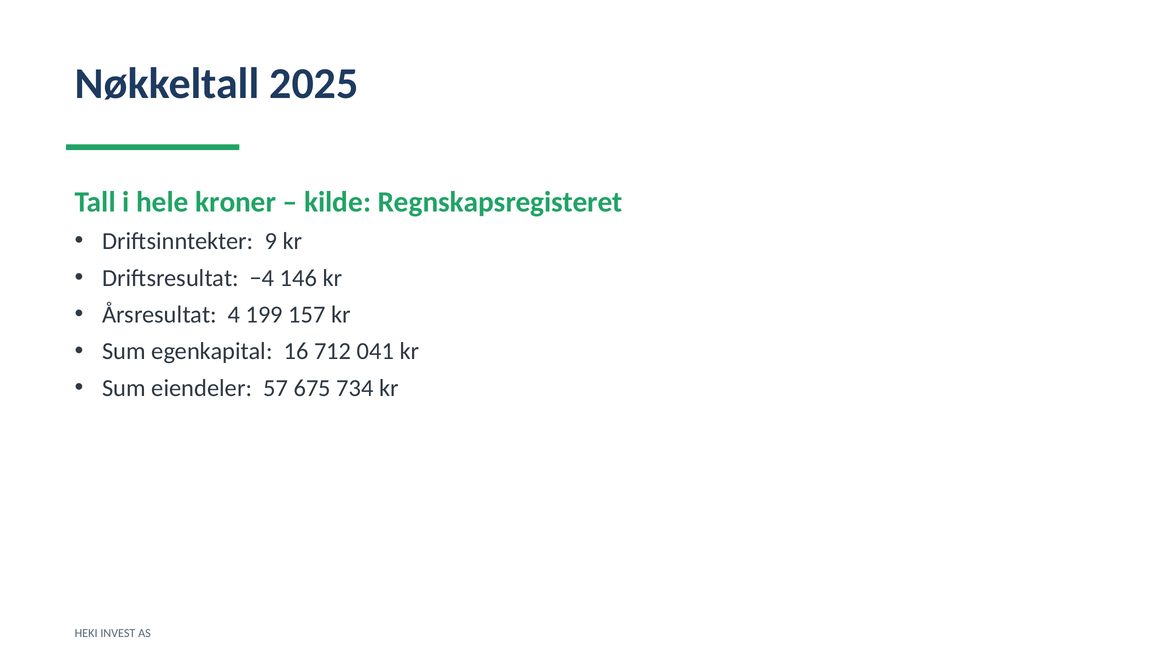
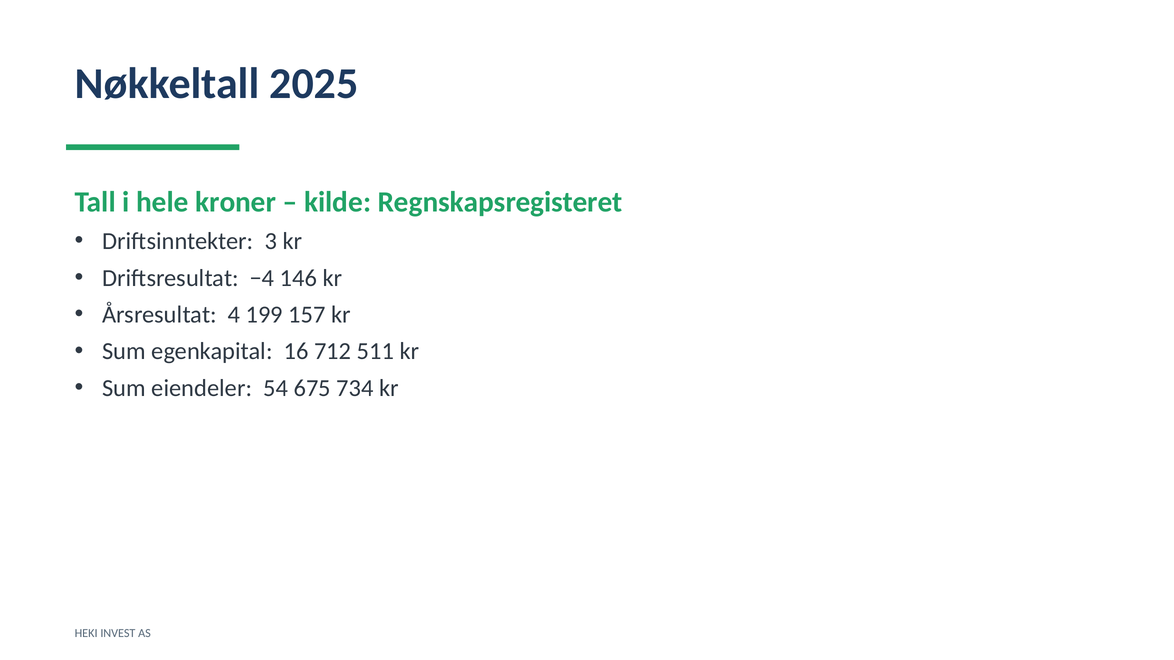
9: 9 -> 3 (271, 241)
041: 041 -> 511 (375, 352)
57: 57 -> 54 (276, 388)
